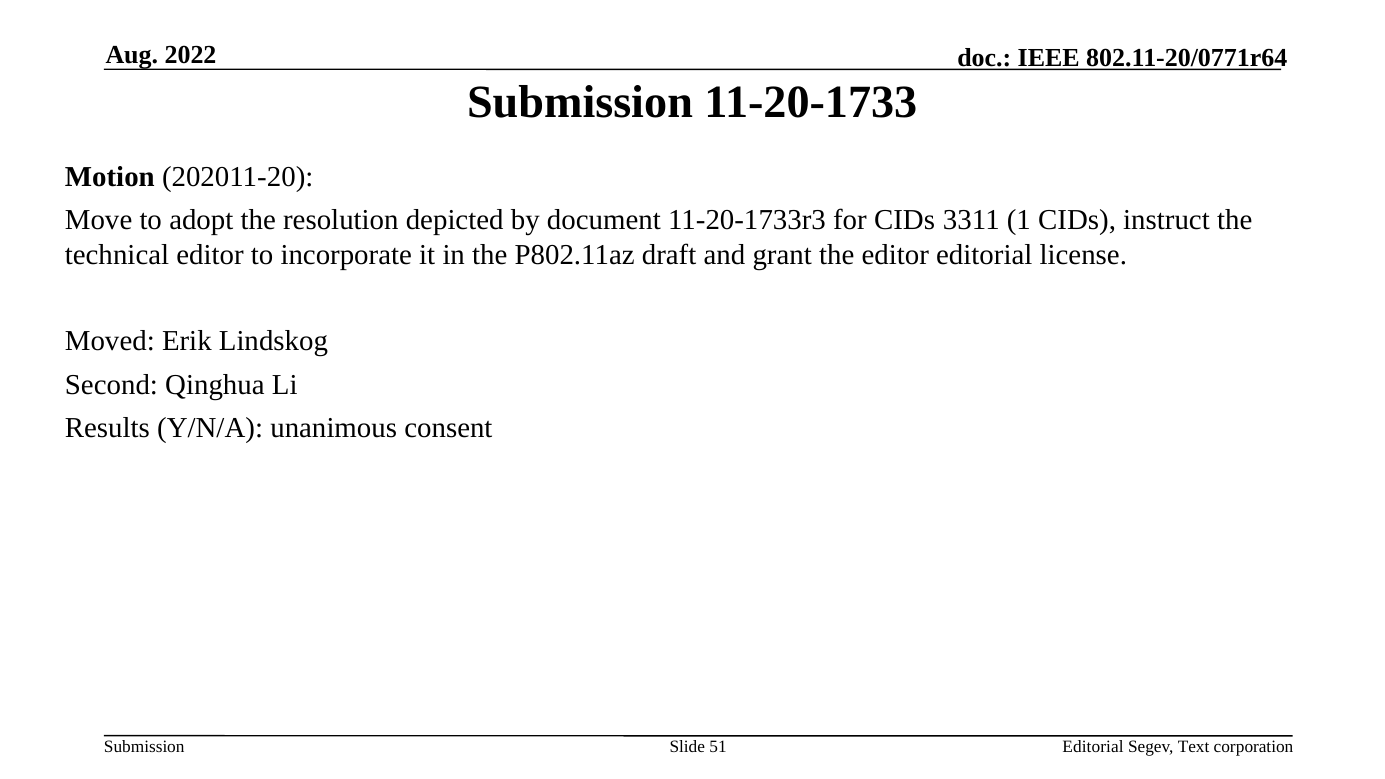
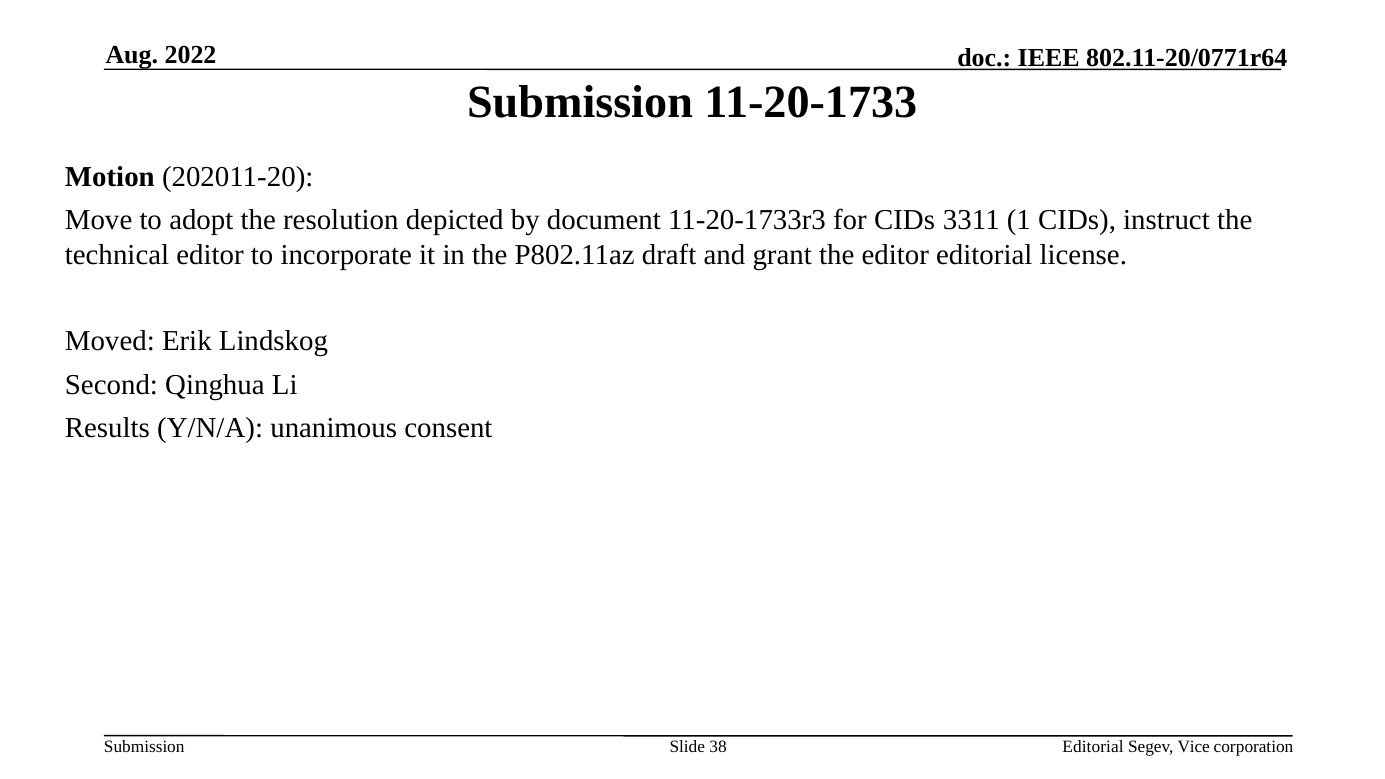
51: 51 -> 38 (718, 747)
Text: Text -> Vice (1194, 747)
